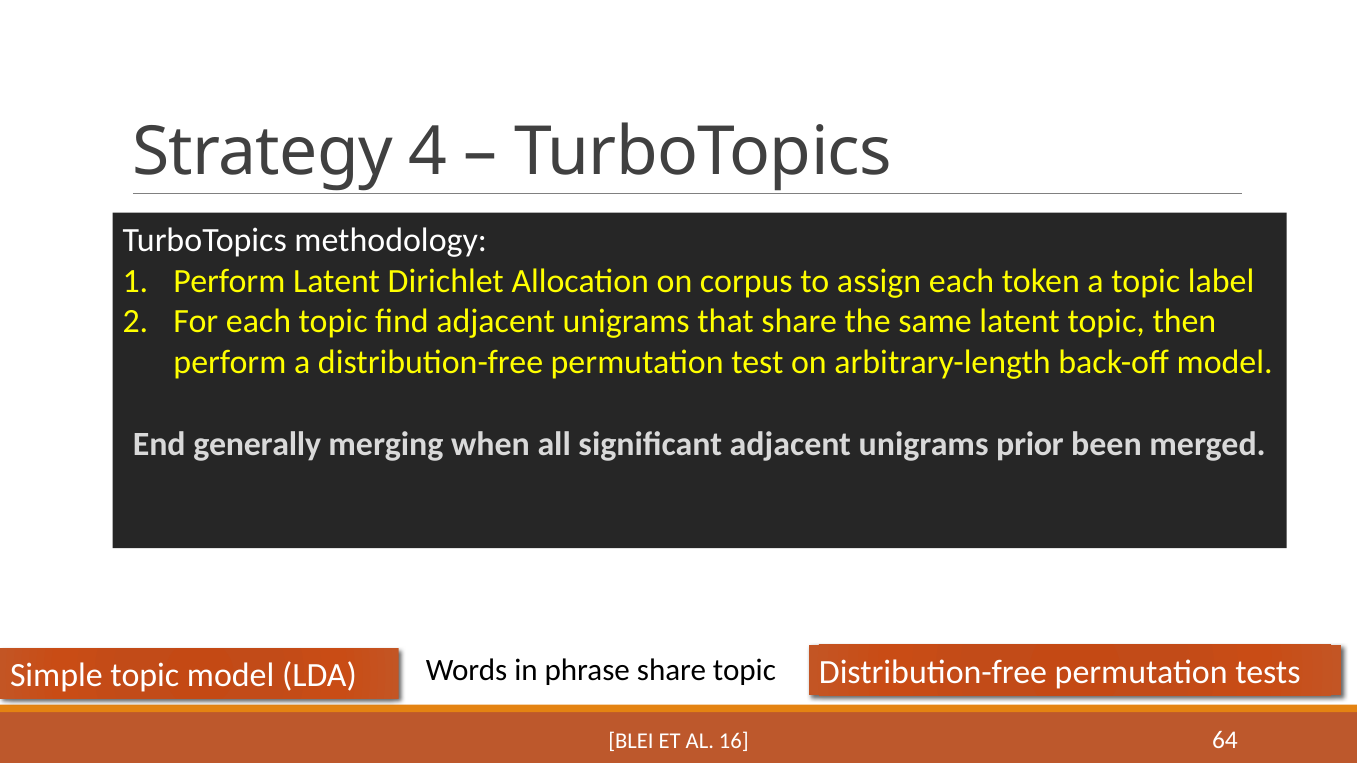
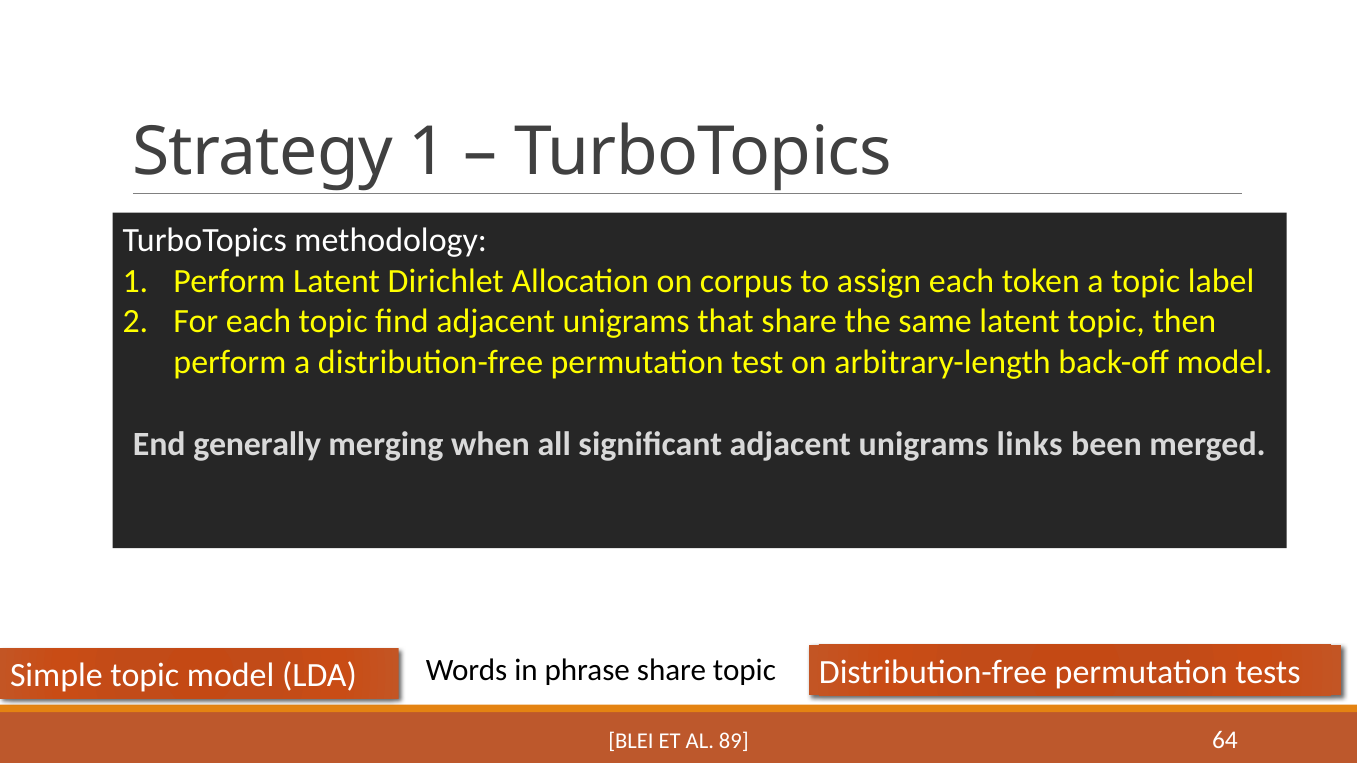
Strategy 4: 4 -> 1 (428, 152)
prior: prior -> links (1030, 444)
16: 16 -> 89 (734, 741)
